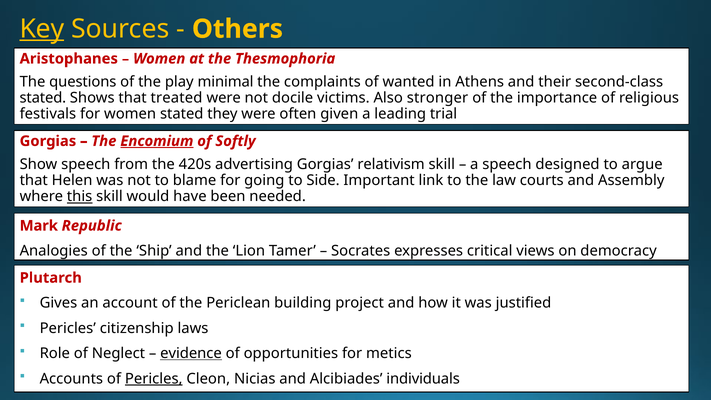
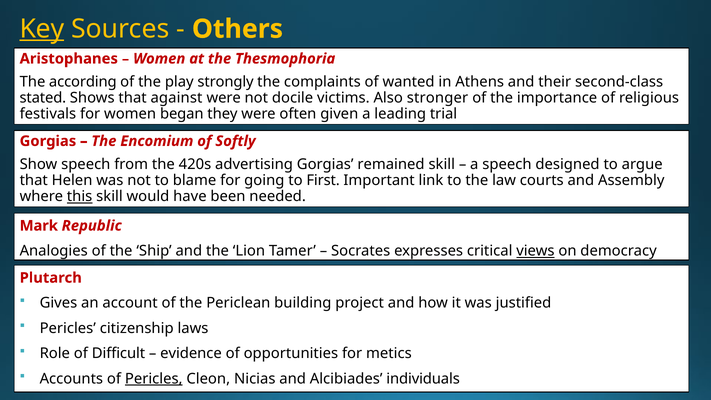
questions: questions -> according (83, 82)
minimal: minimal -> strongly (226, 82)
treated: treated -> against (176, 98)
women stated: stated -> began (182, 114)
Encomium underline: present -> none (157, 141)
relativism: relativism -> remained (391, 164)
Side: Side -> First (323, 180)
views underline: none -> present (535, 251)
Neglect: Neglect -> Difficult (118, 353)
evidence underline: present -> none (191, 353)
